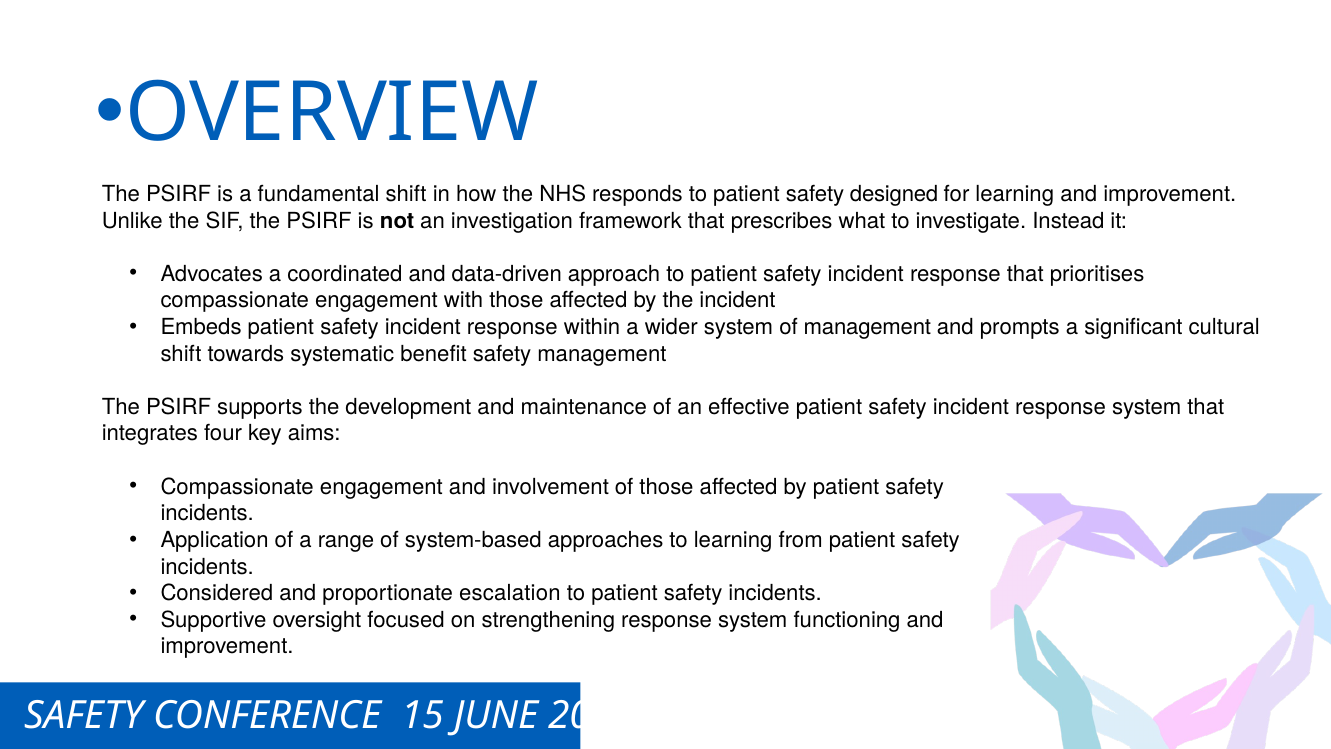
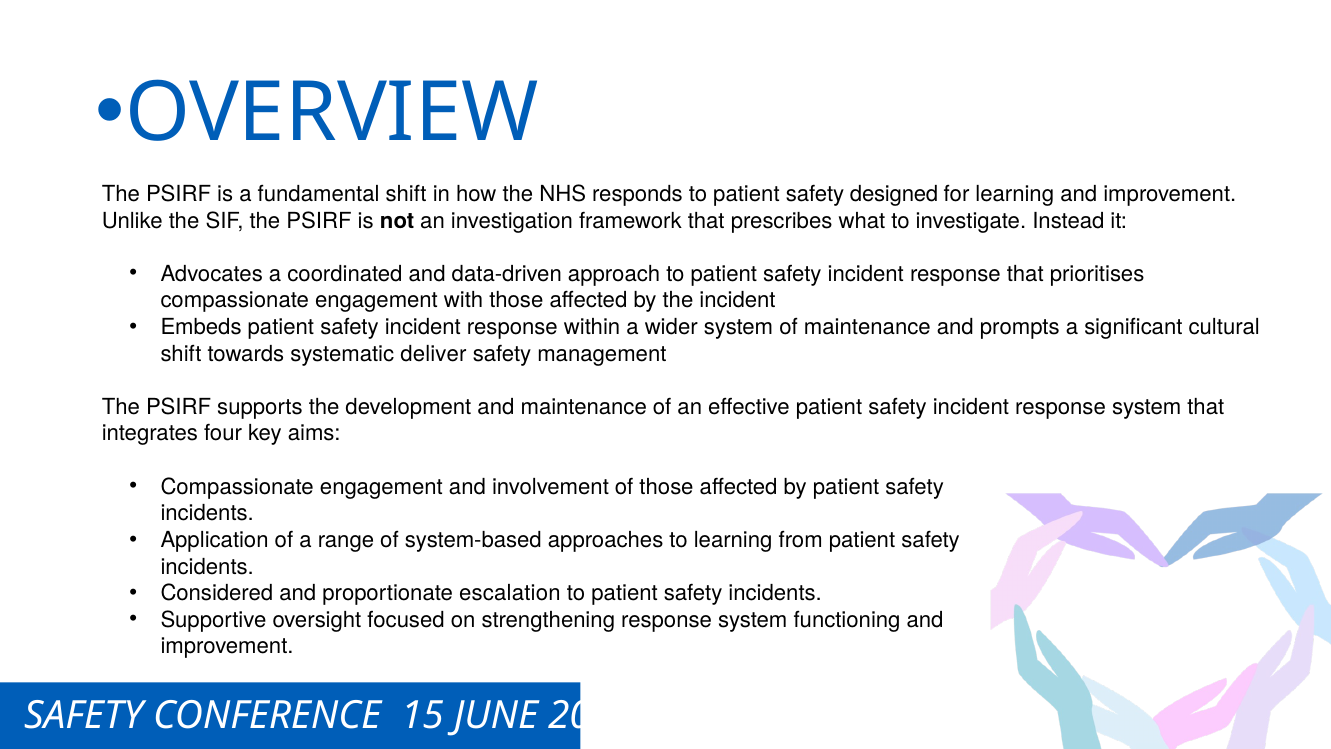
of management: management -> maintenance (867, 327)
benefit: benefit -> deliver (433, 354)
